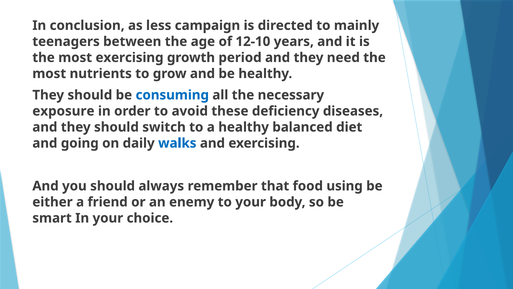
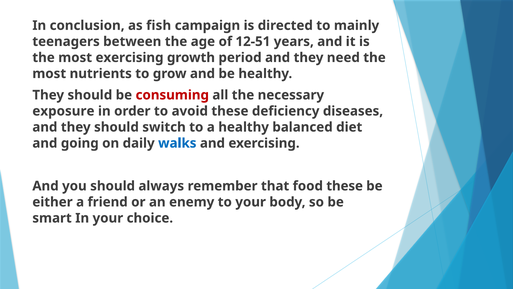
less: less -> fish (159, 25)
12-10: 12-10 -> 12-51 (253, 41)
consuming colour: blue -> red (172, 95)
food using: using -> these (345, 186)
